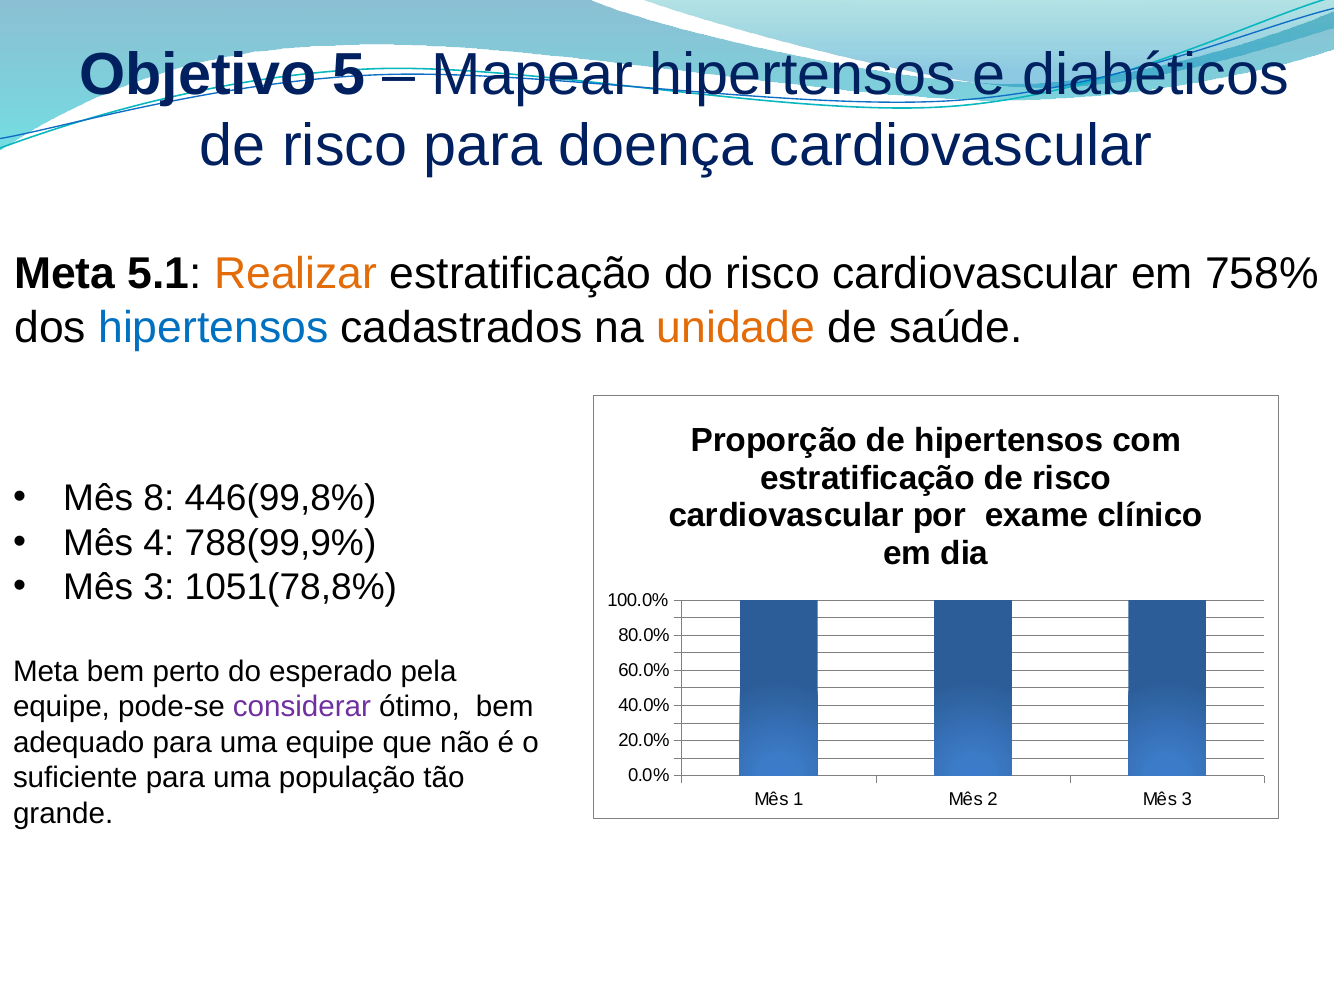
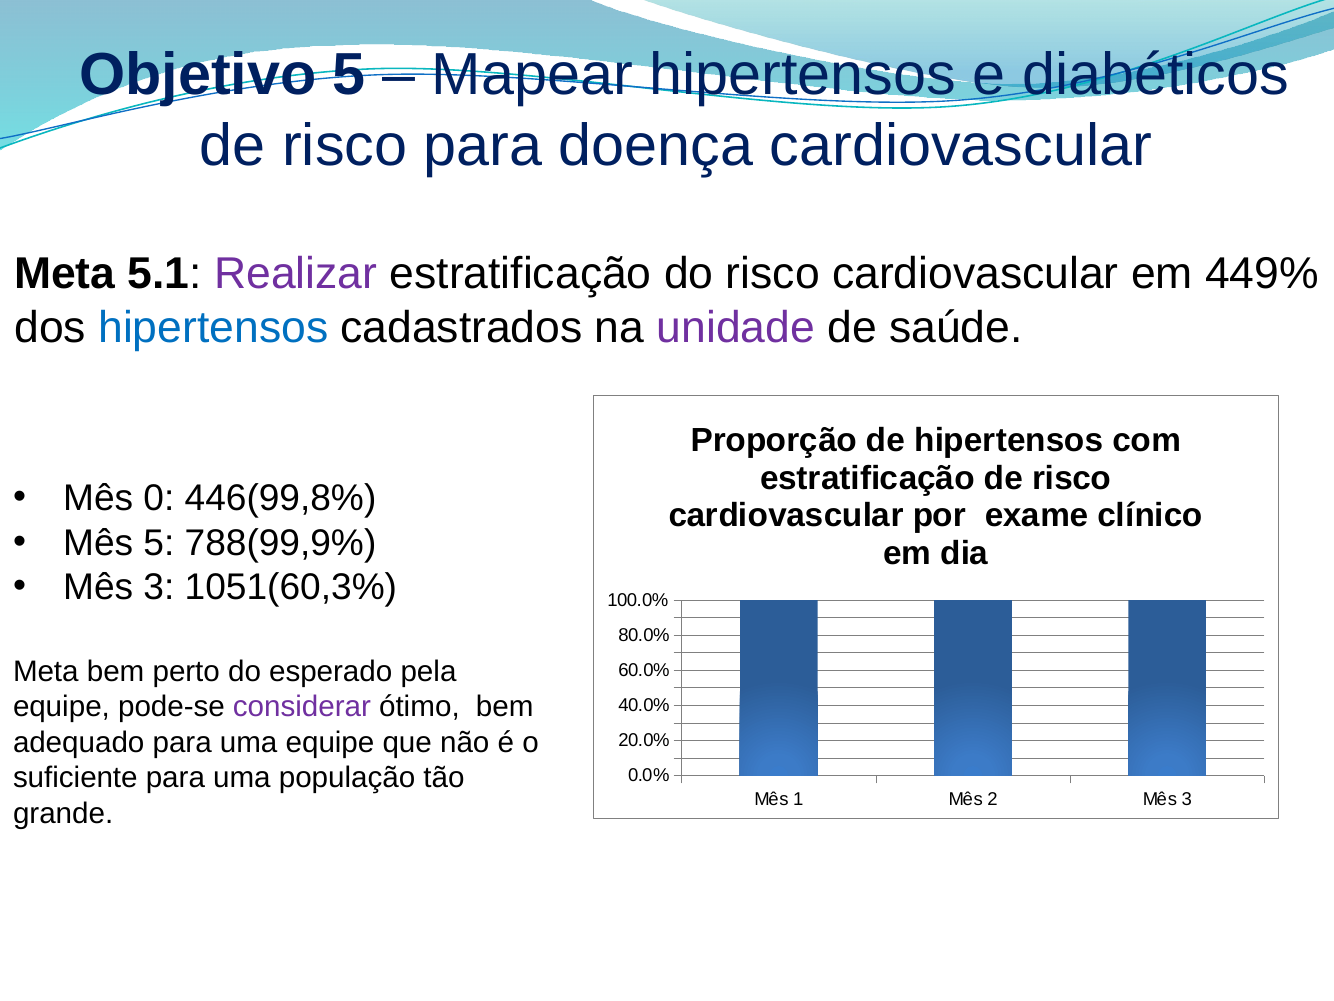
Realizar colour: orange -> purple (296, 274)
758%: 758% -> 449% (1262, 274)
unidade colour: orange -> purple (736, 327)
8: 8 -> 0 (159, 498)
Mês 4: 4 -> 5 (159, 543)
1051(78,8%: 1051(78,8% -> 1051(60,3% (291, 587)
